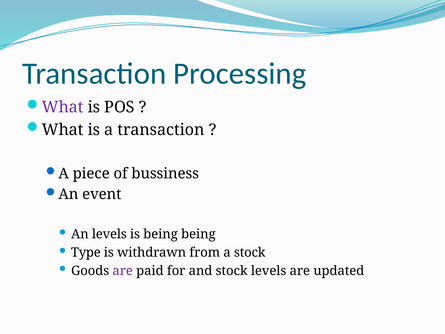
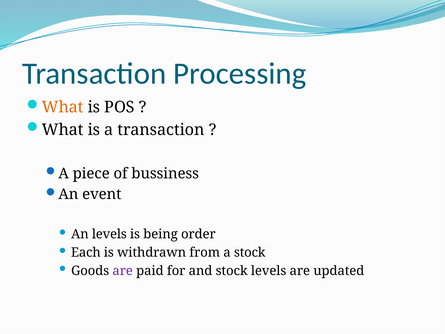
What colour: purple -> orange (63, 107)
being being: being -> order (198, 234)
Type: Type -> Each (86, 252)
